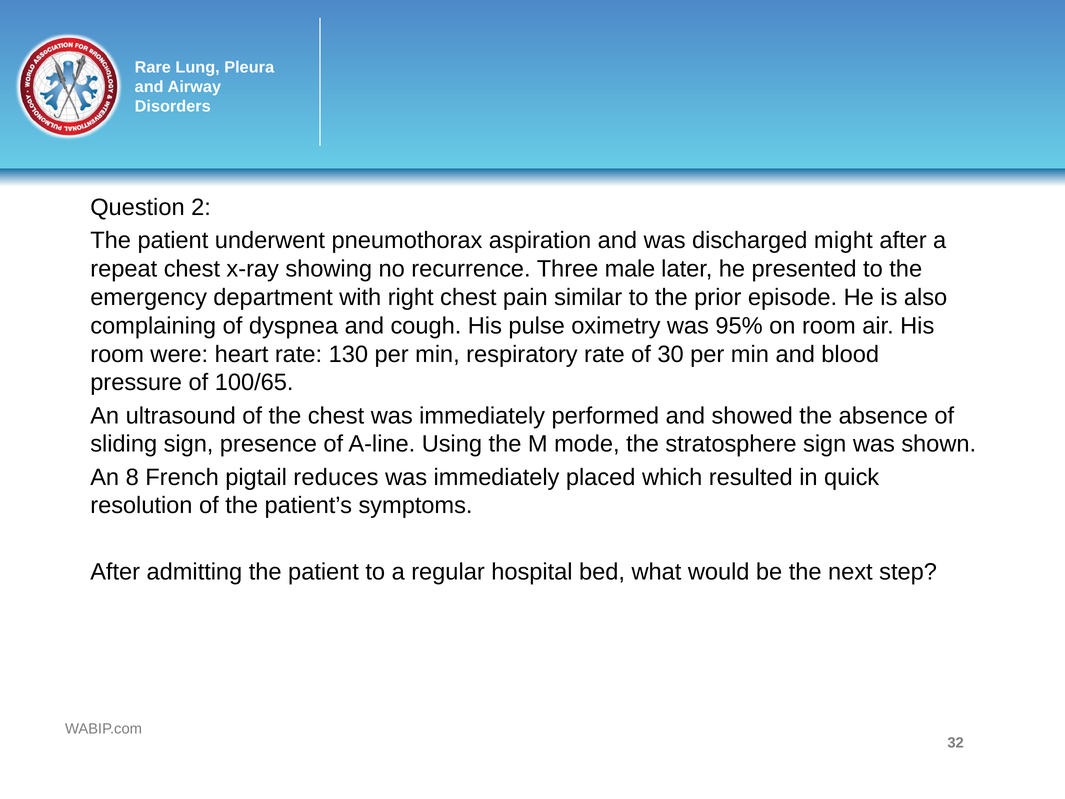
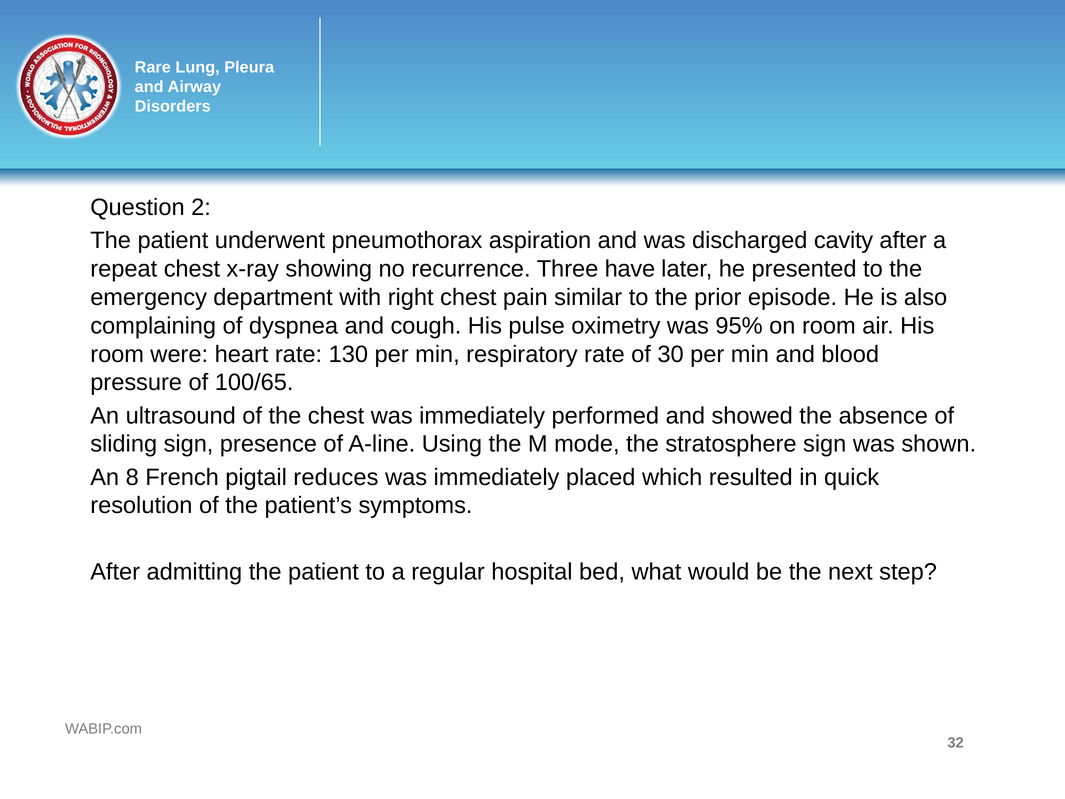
might: might -> cavity (844, 241)
male: male -> have (630, 269)
